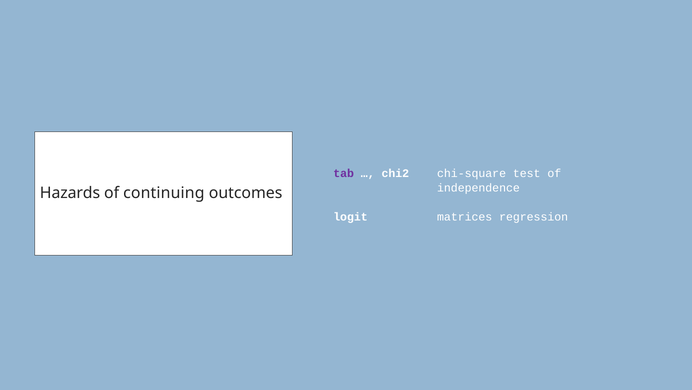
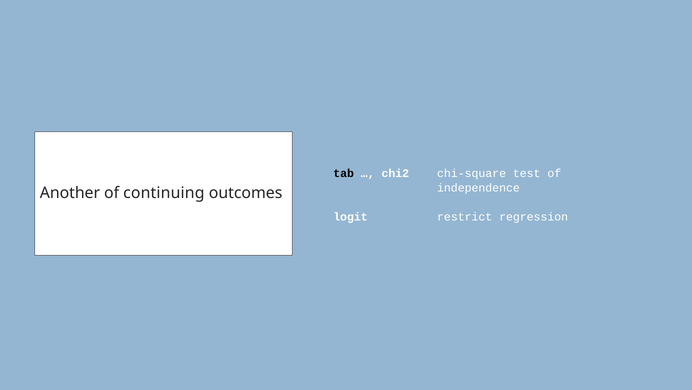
tab colour: purple -> black (344, 173)
Hazards: Hazards -> Another (70, 193)
matrices: matrices -> restrict (465, 216)
